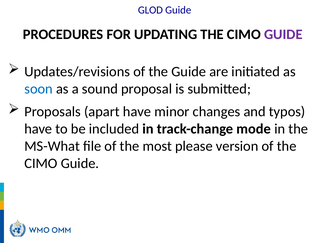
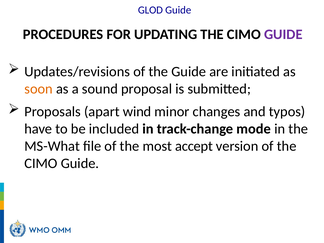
soon colour: blue -> orange (39, 89)
apart have: have -> wind (137, 112)
please: please -> accept (194, 146)
